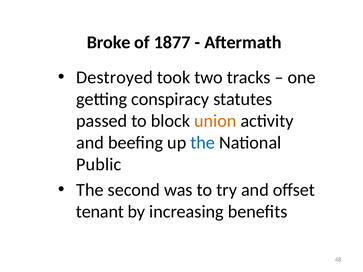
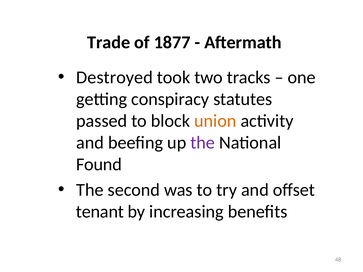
Broke: Broke -> Trade (109, 43)
the colour: blue -> purple (203, 143)
Public: Public -> Found (99, 165)
